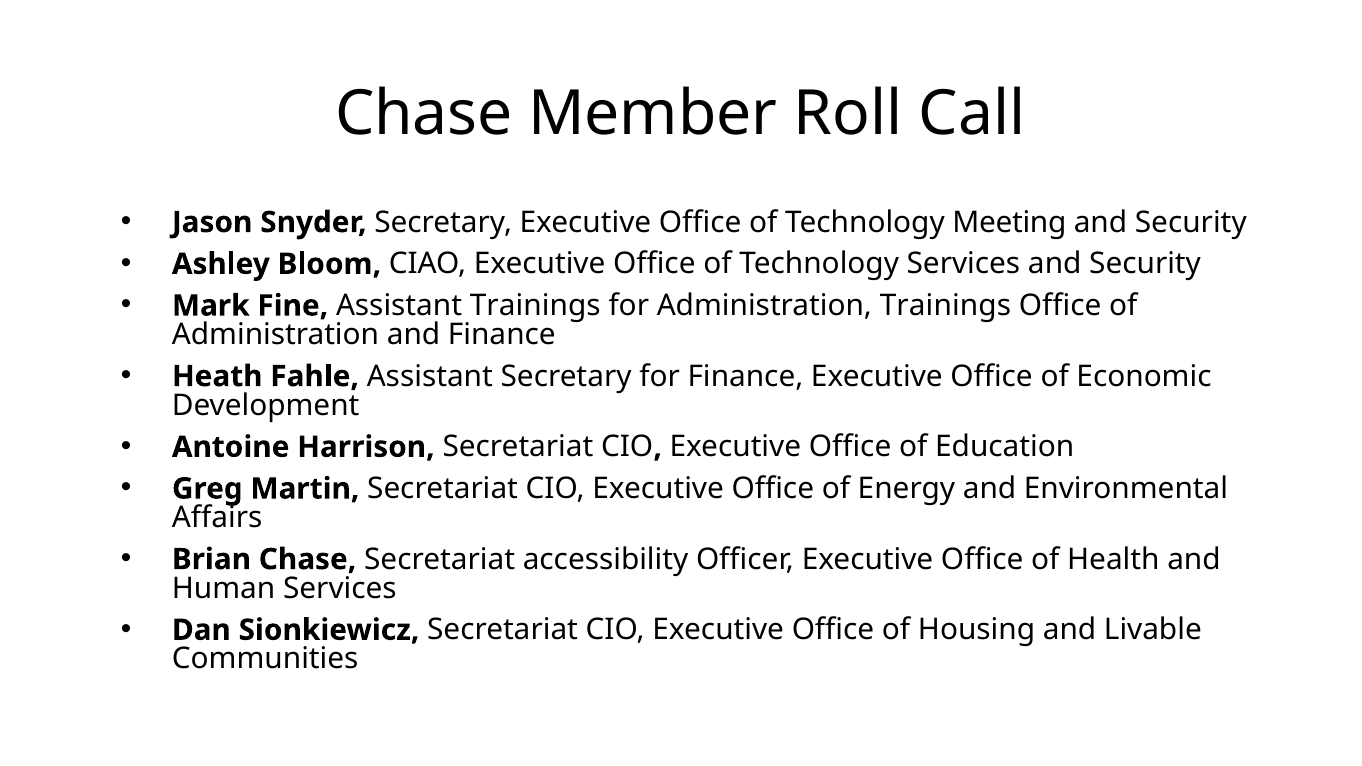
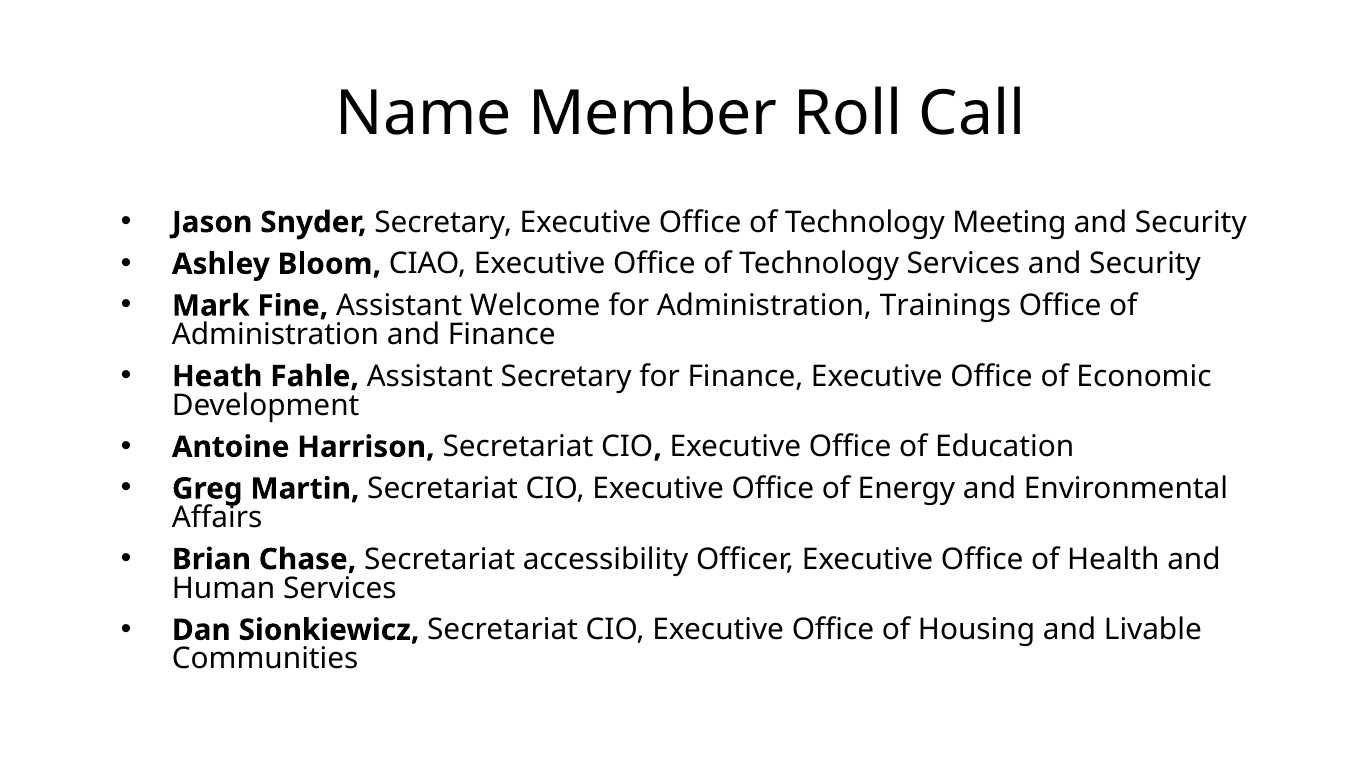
Chase: Chase -> Name (424, 114)
Assistant Trainings: Trainings -> Welcome (535, 306)
